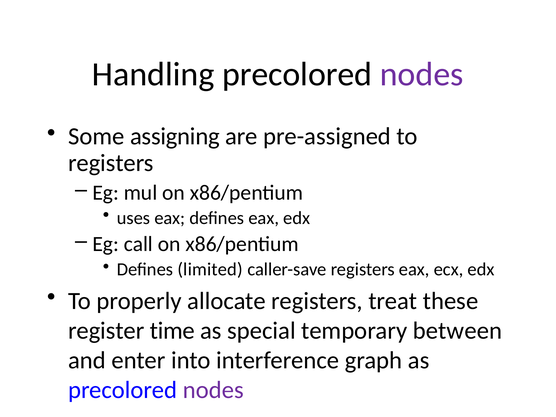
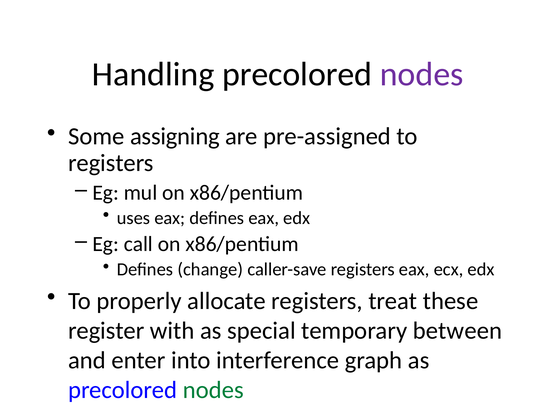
limited: limited -> change (210, 269)
time: time -> with (172, 331)
nodes colour: purple -> green (213, 390)
